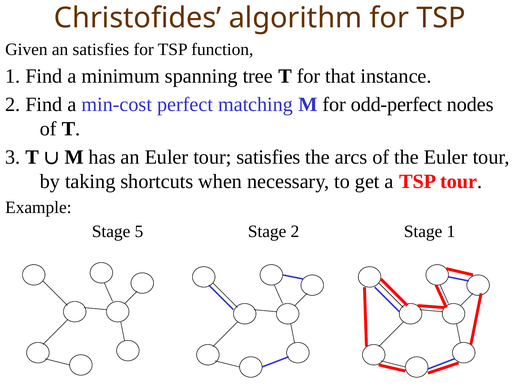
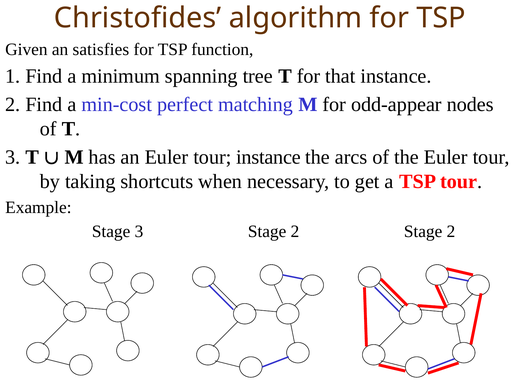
odd-perfect: odd-perfect -> odd-appear (396, 105)
tour satisfies: satisfies -> instance (268, 157)
Stage 5: 5 -> 3 (139, 232)
2 Stage 1: 1 -> 2 (451, 232)
